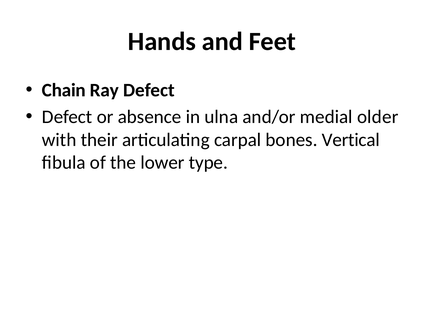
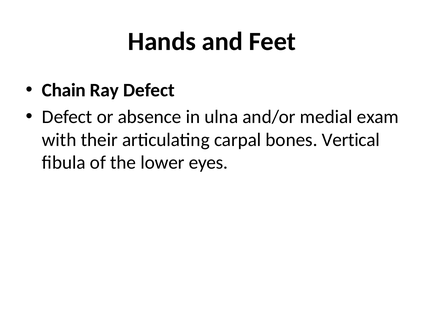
older: older -> exam (378, 117)
type: type -> eyes (208, 163)
